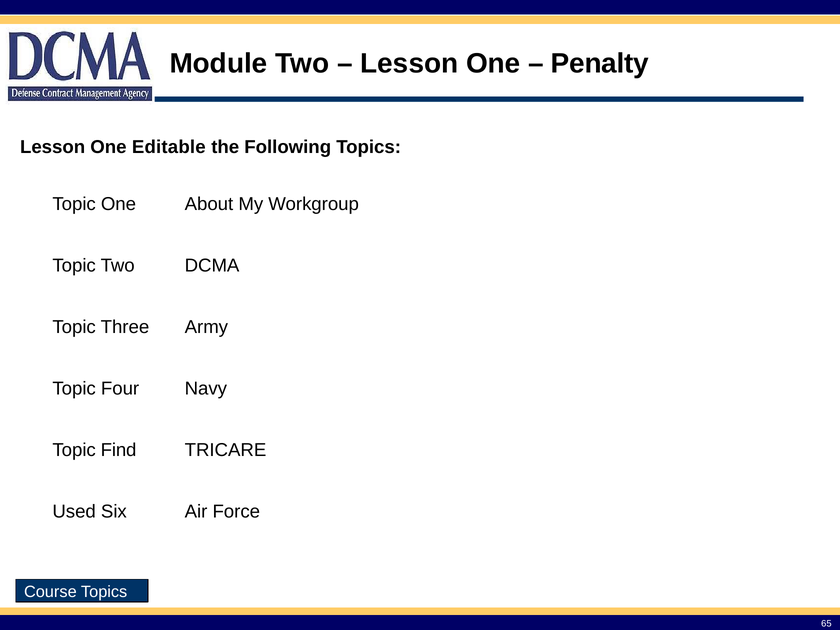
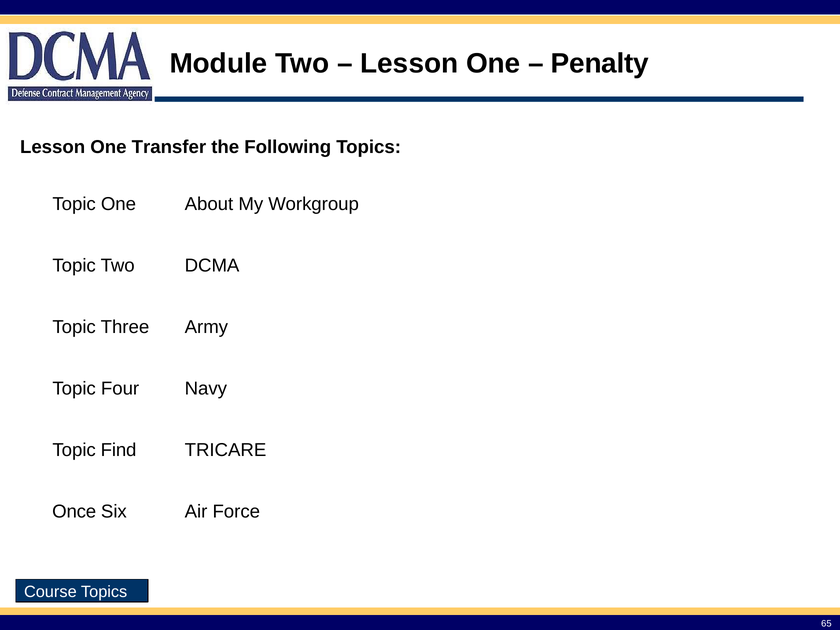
Editable: Editable -> Transfer (169, 147)
Used: Used -> Once (74, 511)
